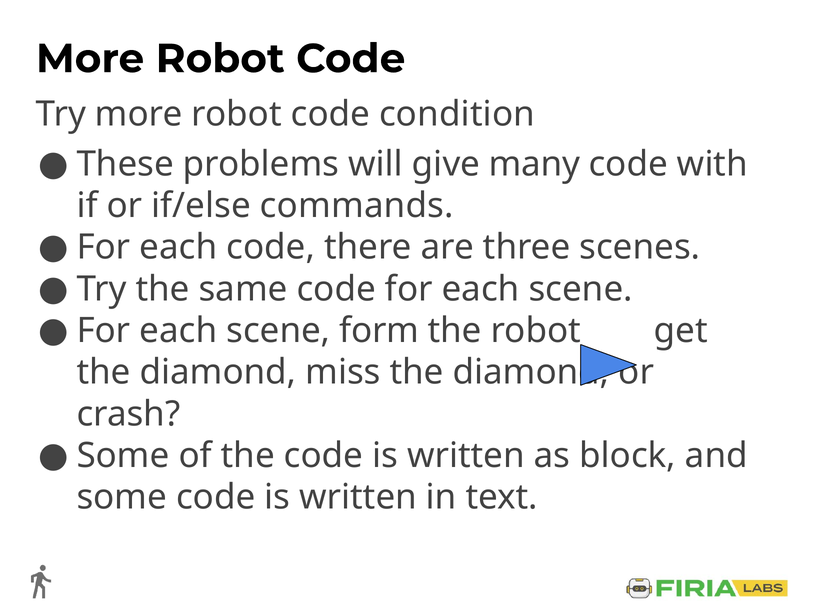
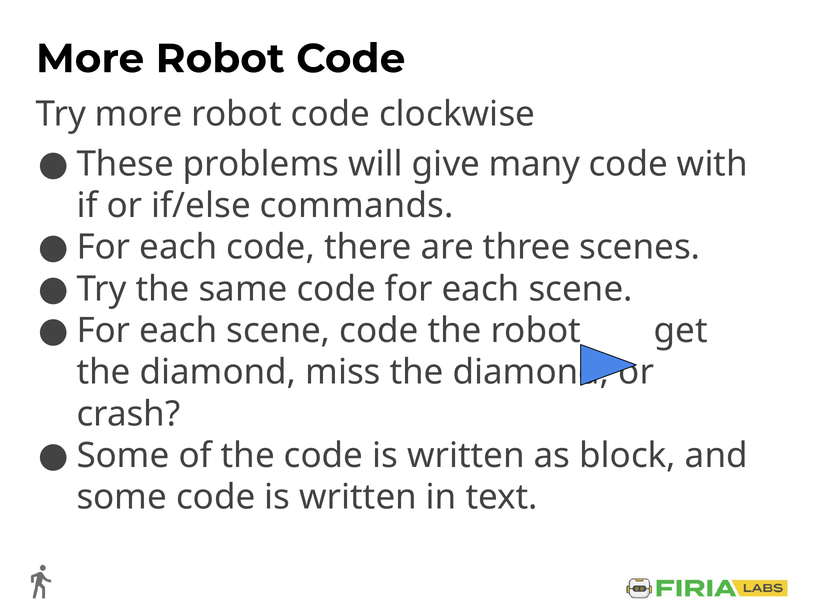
condition: condition -> clockwise (457, 114)
scene form: form -> code (379, 330)
